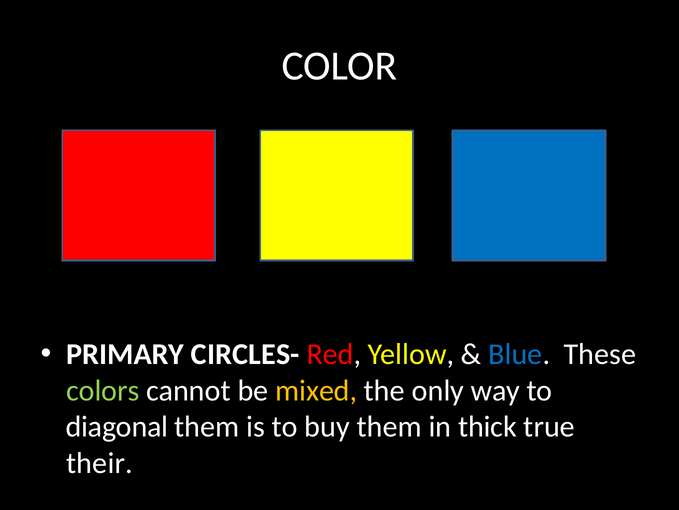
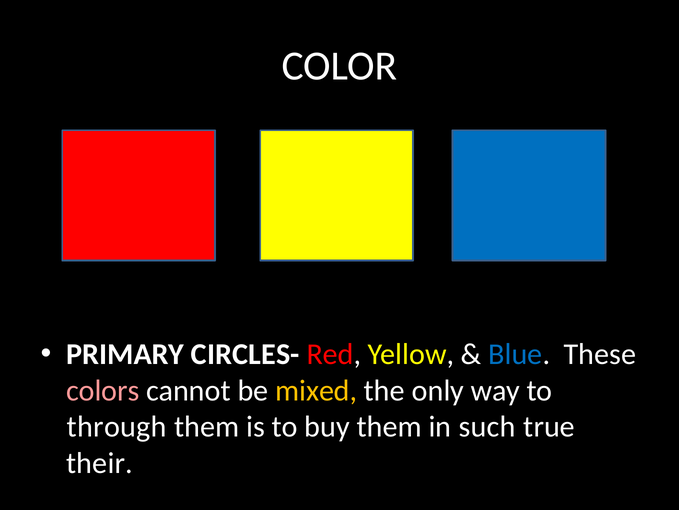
colors colour: light green -> pink (103, 390)
diagonal: diagonal -> through (117, 426)
thick: thick -> such (487, 426)
